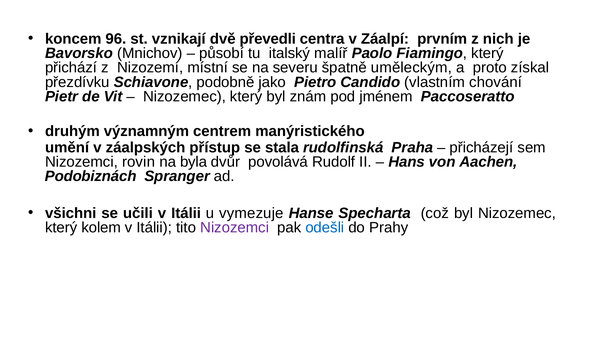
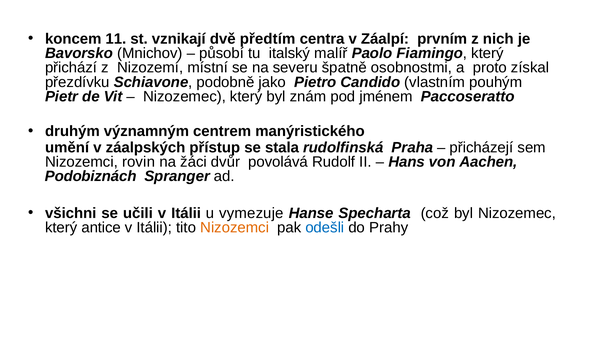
96: 96 -> 11 (116, 39)
převedli: převedli -> předtím (268, 39)
uměleckým: uměleckým -> osobnostmi (411, 68)
chování: chování -> pouhým (496, 82)
byla: byla -> žáci (194, 162)
kolem: kolem -> antice (101, 228)
Nizozemci colour: purple -> orange (235, 228)
